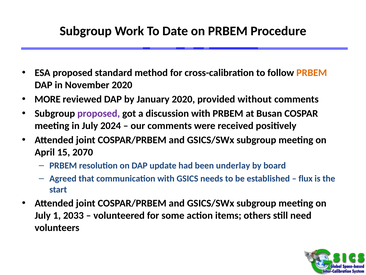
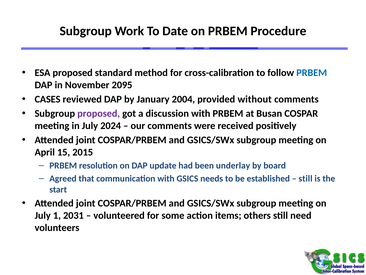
PRBEM colour: orange -> blue (312, 73)
November 2020: 2020 -> 2095 (122, 85)
MORE: MORE -> CASES (48, 99)
January 2020: 2020 -> 2004 (183, 99)
2070: 2070 -> 2015 (83, 152)
flux: flux -> still (305, 178)
2033: 2033 -> 2031 (73, 215)
